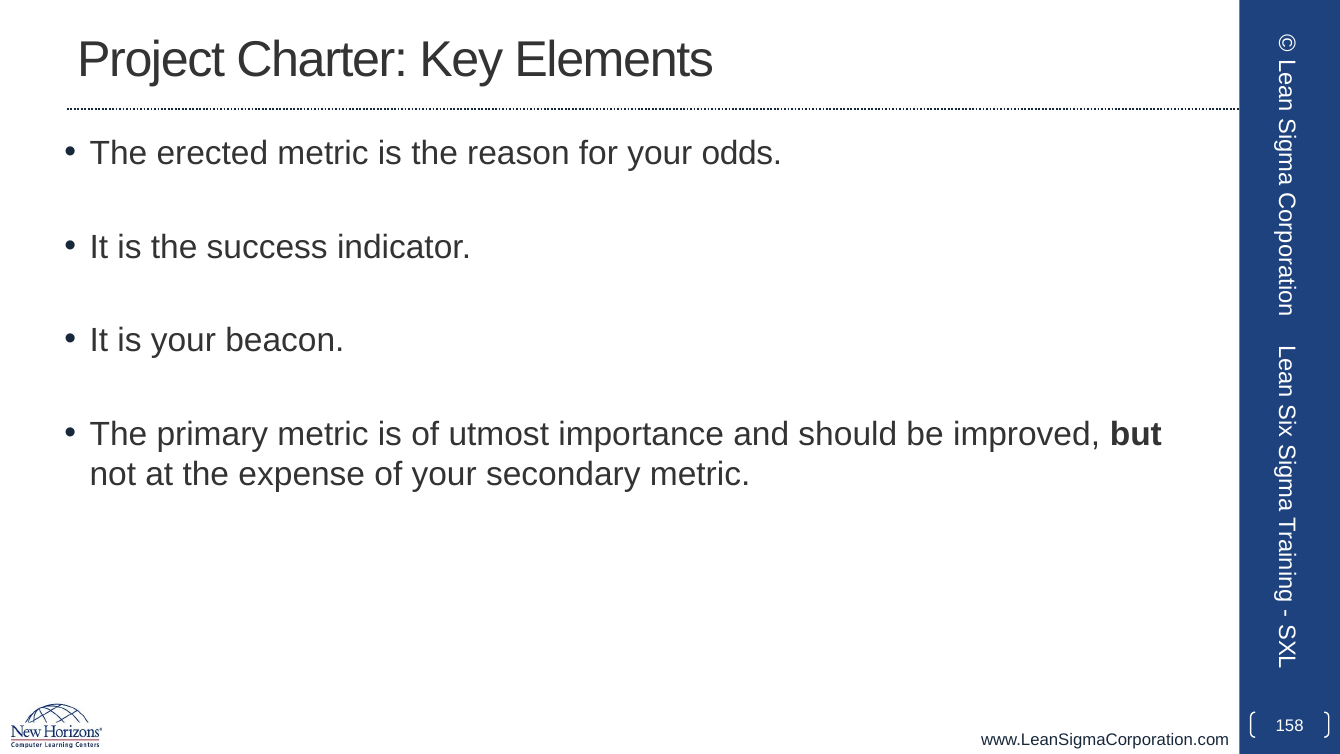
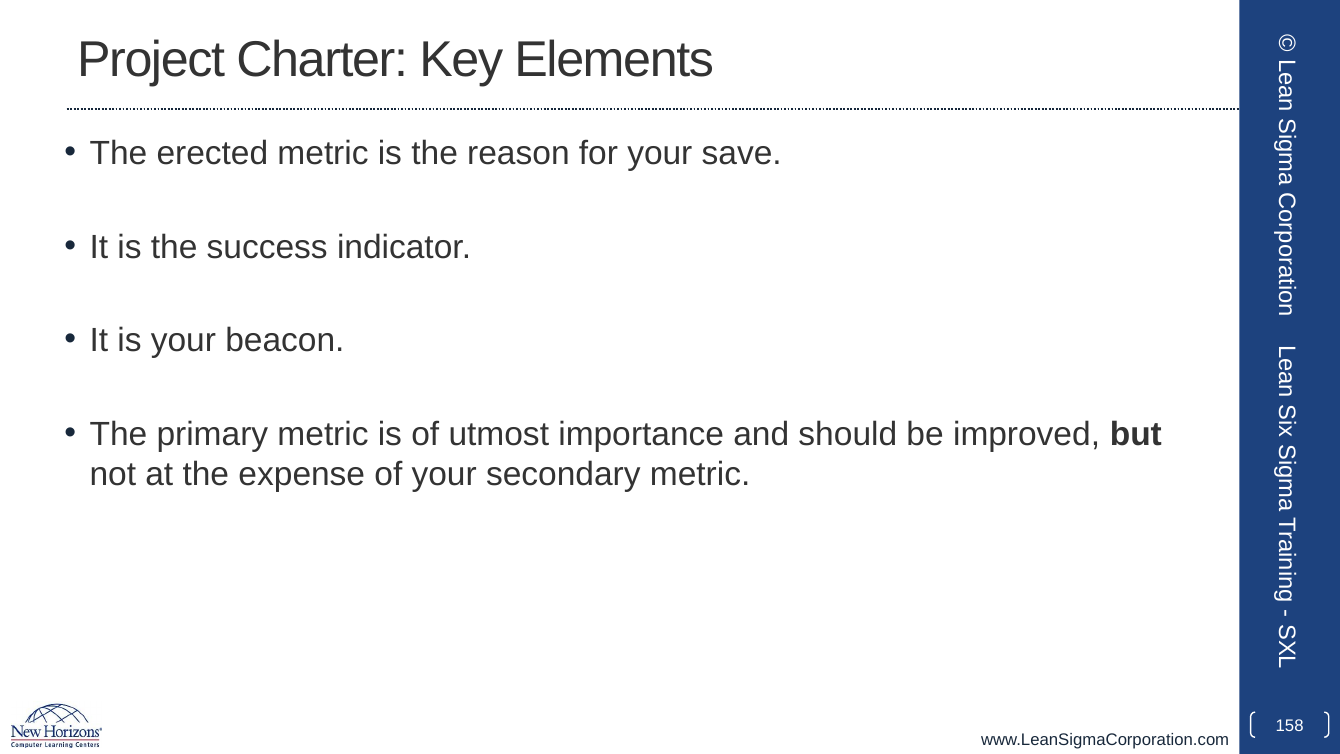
odds: odds -> save (742, 153)
